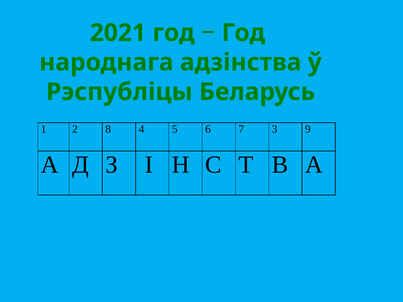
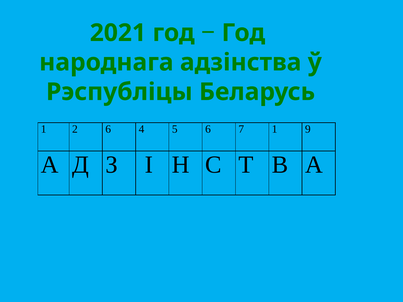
2 8: 8 -> 6 (108, 129)
7 3: 3 -> 1 (275, 129)
